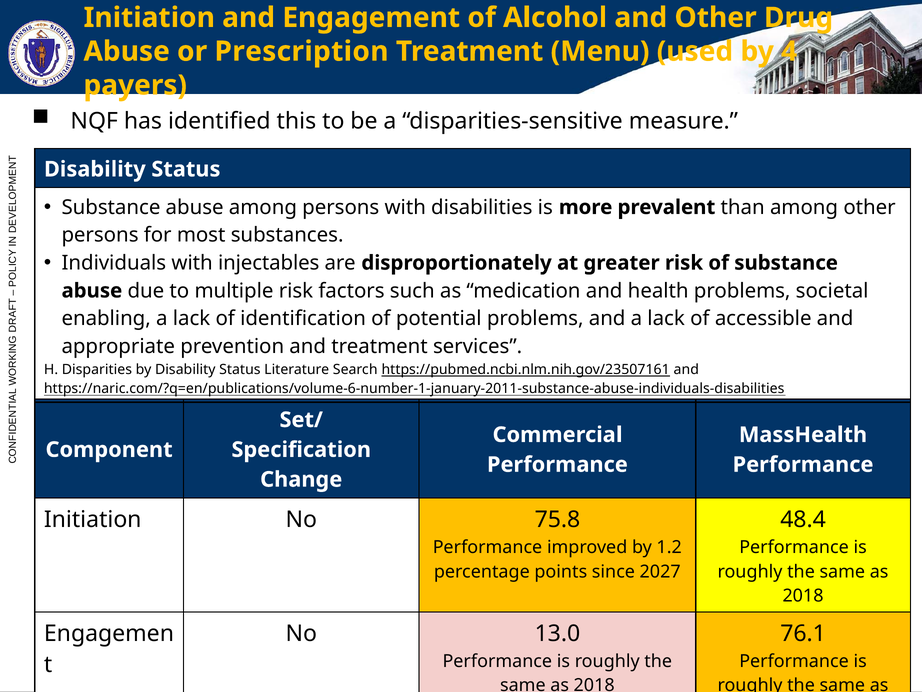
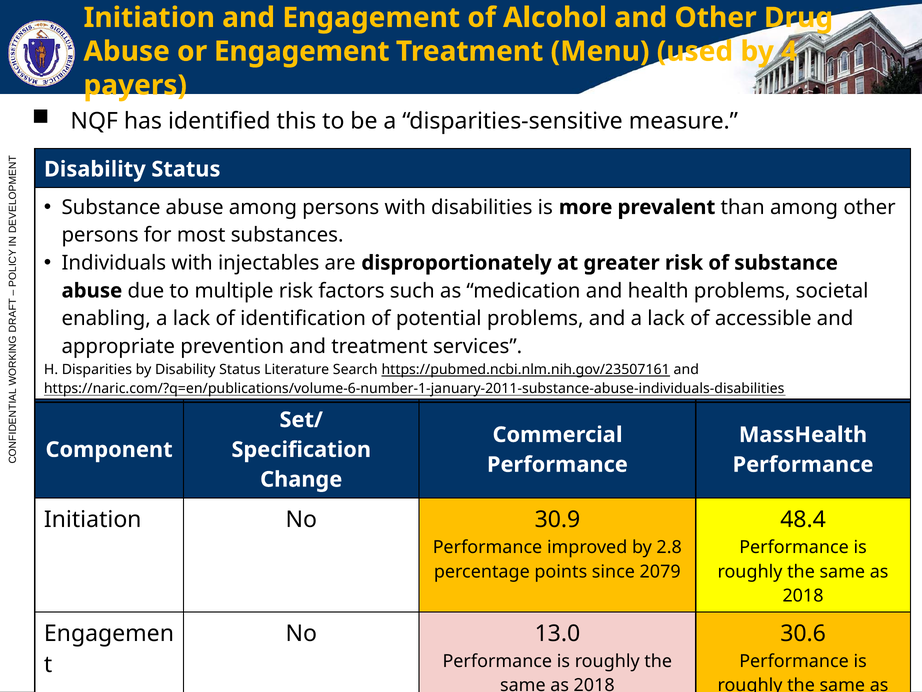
or Prescription: Prescription -> Engagement (302, 51)
75.8: 75.8 -> 30.9 (557, 519)
1.2: 1.2 -> 2.8 (669, 547)
2027: 2027 -> 2079 (660, 571)
76.1: 76.1 -> 30.6 (803, 633)
